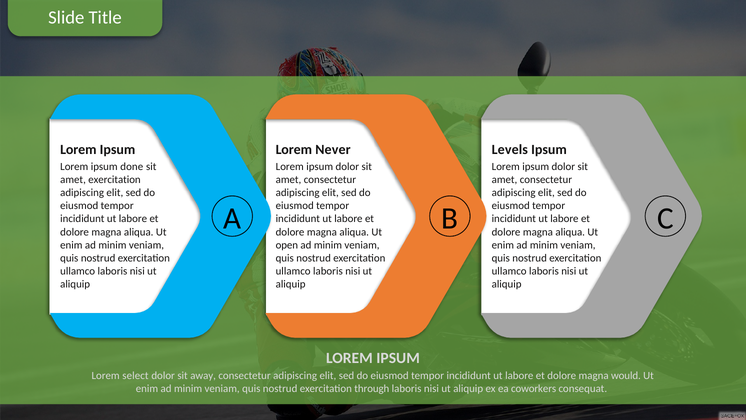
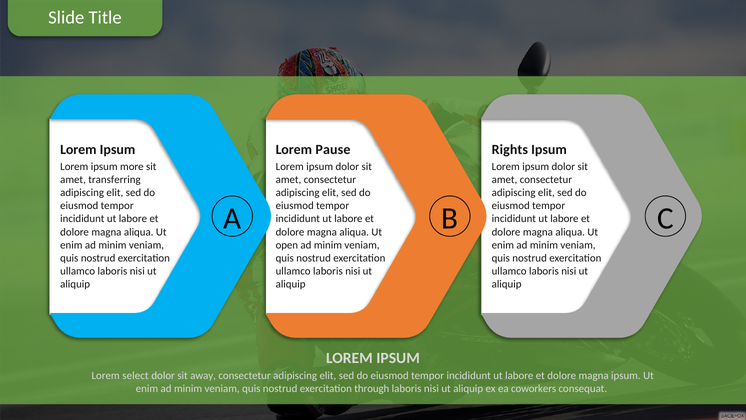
Never: Never -> Pause (333, 150)
Levels: Levels -> Rights (510, 150)
done: done -> more (132, 166)
amet exercitation: exercitation -> transferring (114, 179)
magna would: would -> ipsum (626, 375)
